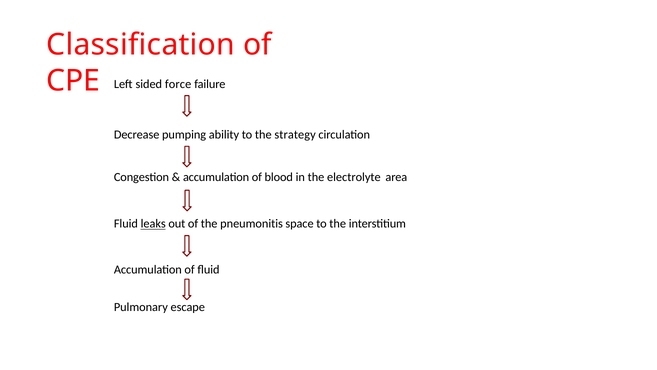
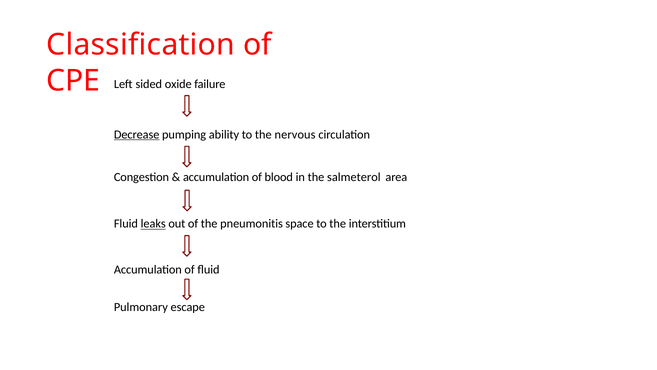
force: force -> oxide (178, 84)
Decrease underline: none -> present (137, 134)
strategy: strategy -> nervous (295, 134)
electrolyte: electrolyte -> salmeterol (354, 177)
